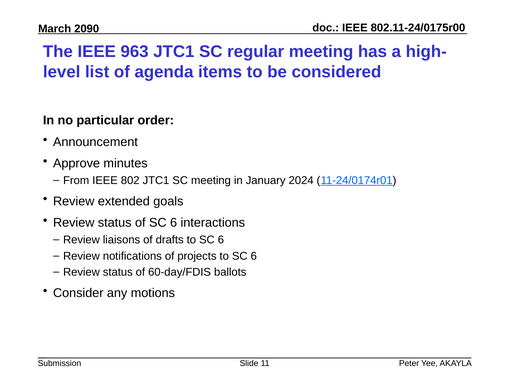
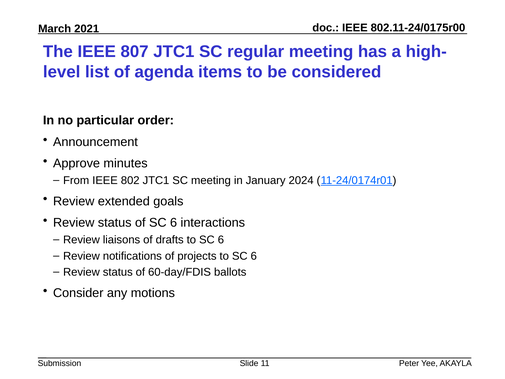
2090: 2090 -> 2021 (87, 29)
963: 963 -> 807 (135, 52)
